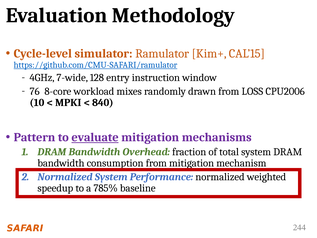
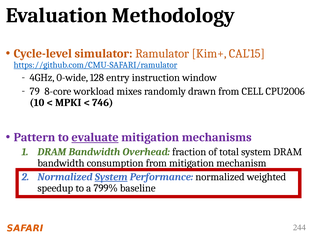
7-wide: 7-wide -> 0-wide (72, 78)
76: 76 -> 79 (35, 91)
LOSS: LOSS -> CELL (252, 91)
840: 840 -> 746 (103, 103)
System underline: none -> present (111, 177)
785%: 785% -> 799% (106, 188)
